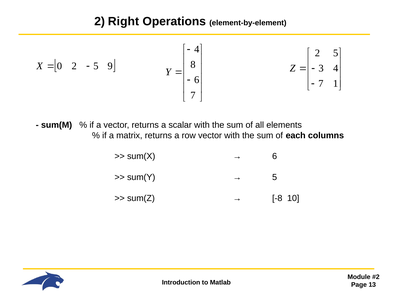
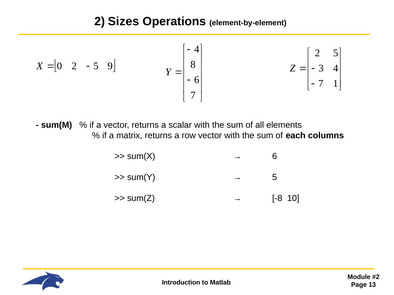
Right: Right -> Sizes (123, 21)
